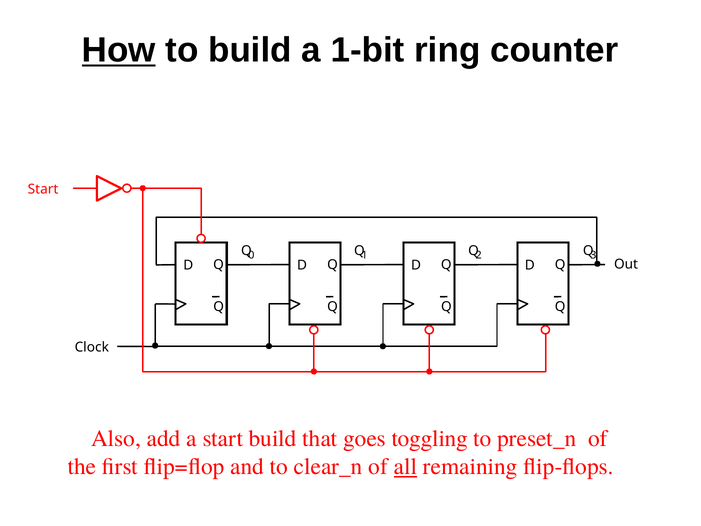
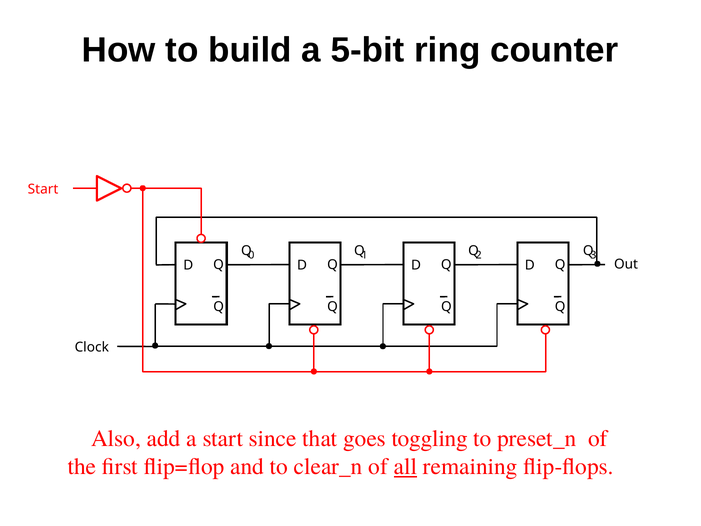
How underline: present -> none (119, 50)
1-bit: 1-bit -> 5-bit (368, 50)
start build: build -> since (273, 438)
